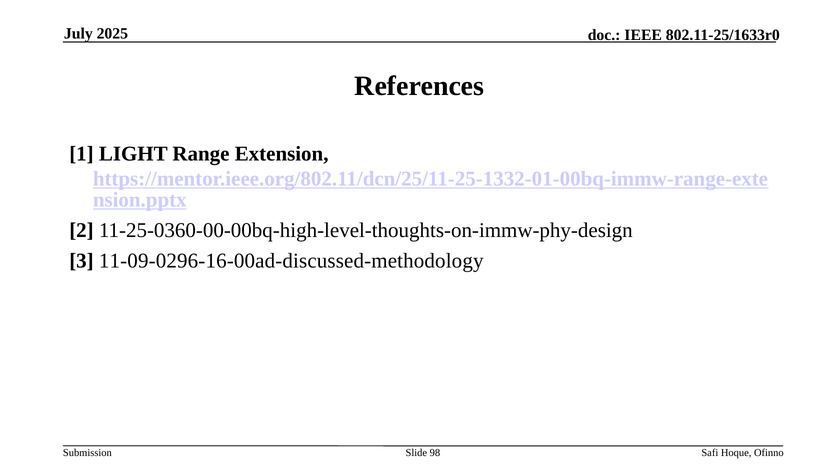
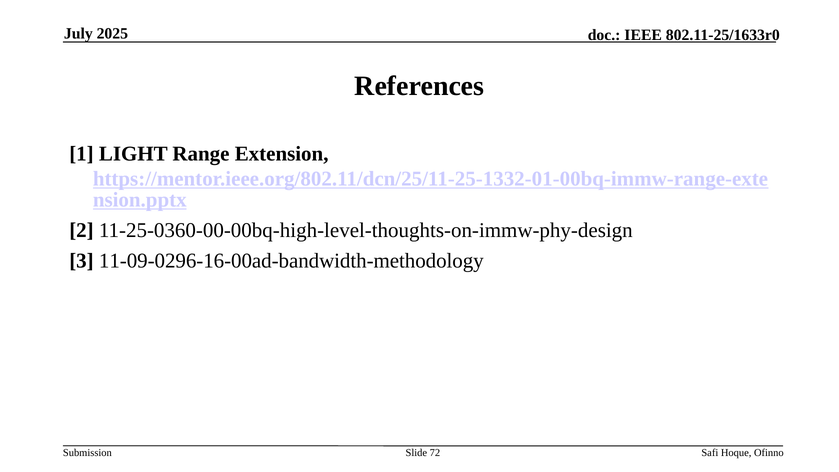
11-09-0296-16-00ad-discussed-methodology: 11-09-0296-16-00ad-discussed-methodology -> 11-09-0296-16-00ad-bandwidth-methodology (291, 261)
98: 98 -> 72 (435, 453)
